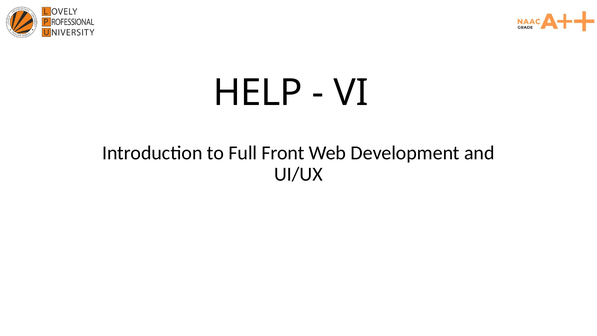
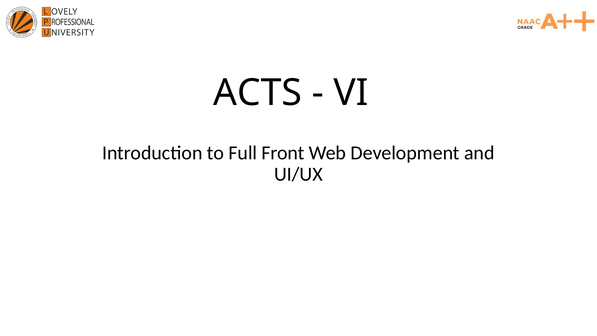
HELP: HELP -> ACTS (258, 93)
